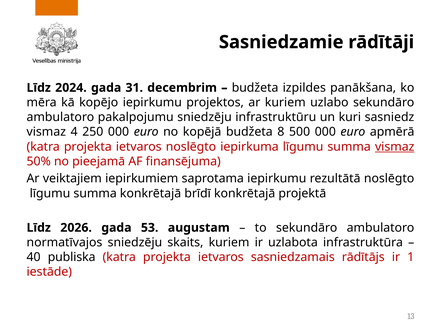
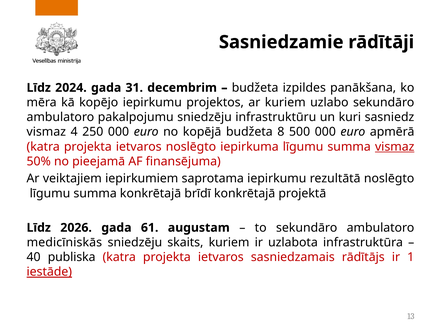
53: 53 -> 61 (150, 228)
normatīvajos: normatīvajos -> medicīniskās (64, 242)
iestāde underline: none -> present (49, 272)
